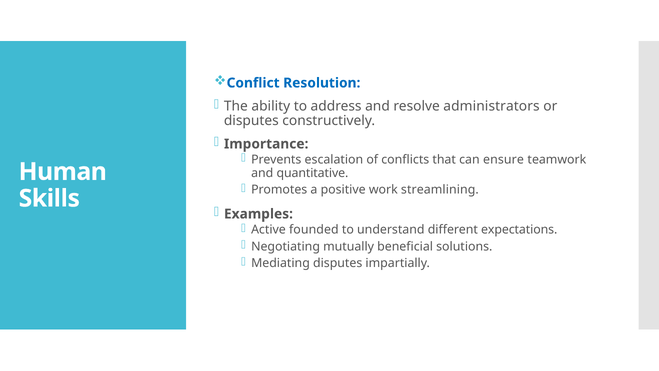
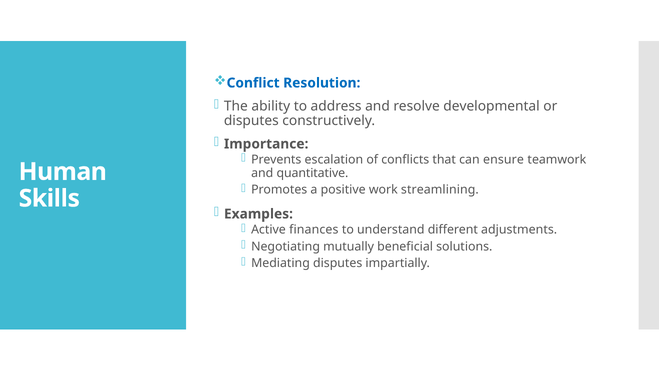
administrators: administrators -> developmental (492, 106)
founded: founded -> finances (314, 230)
expectations: expectations -> adjustments (519, 230)
